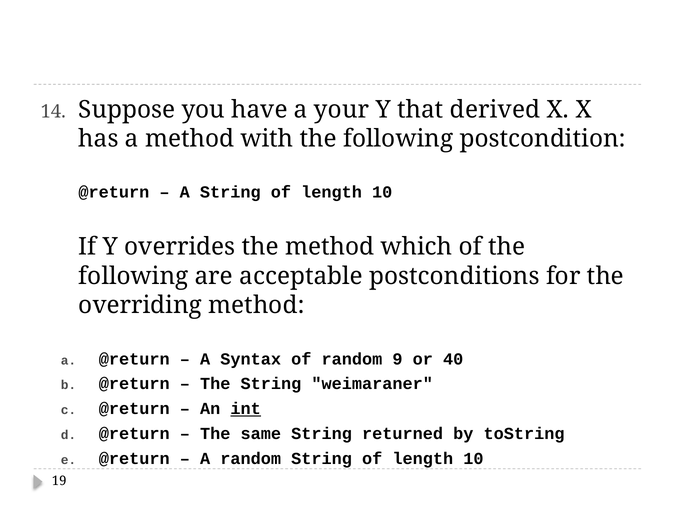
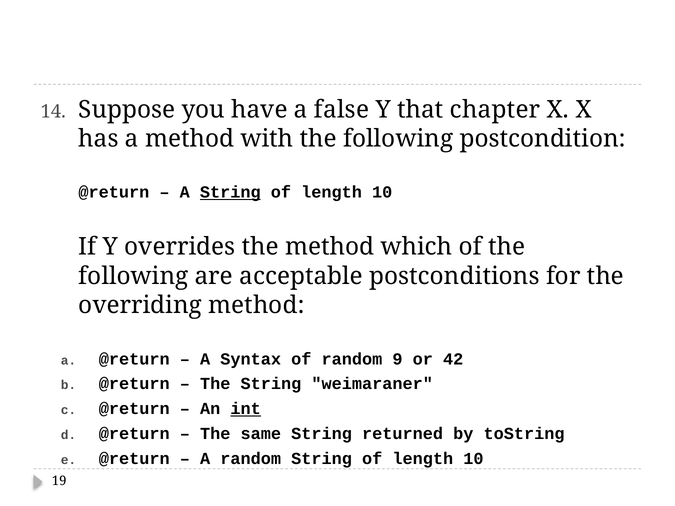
your: your -> false (342, 110)
derived: derived -> chapter (495, 110)
String underline: none -> present (230, 192)
40: 40 -> 42 (453, 359)
